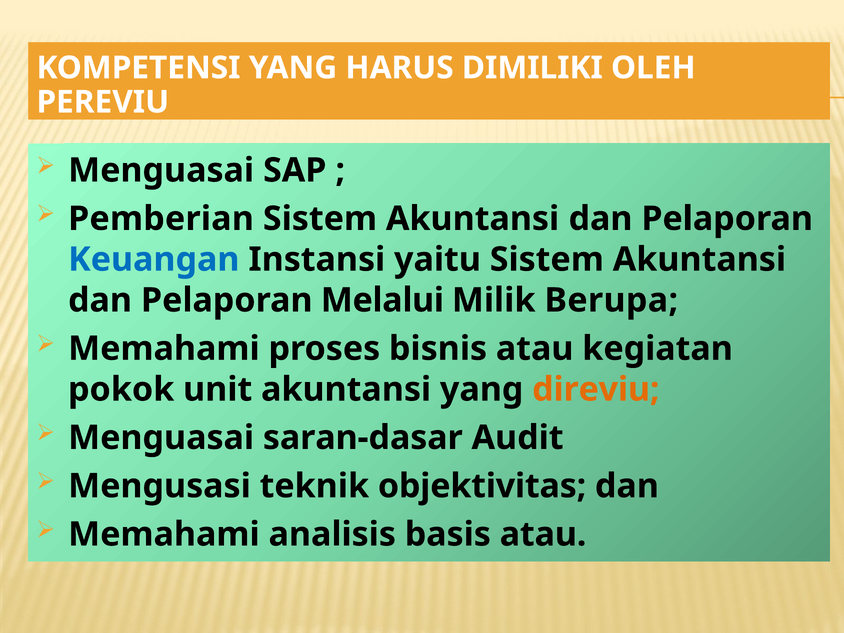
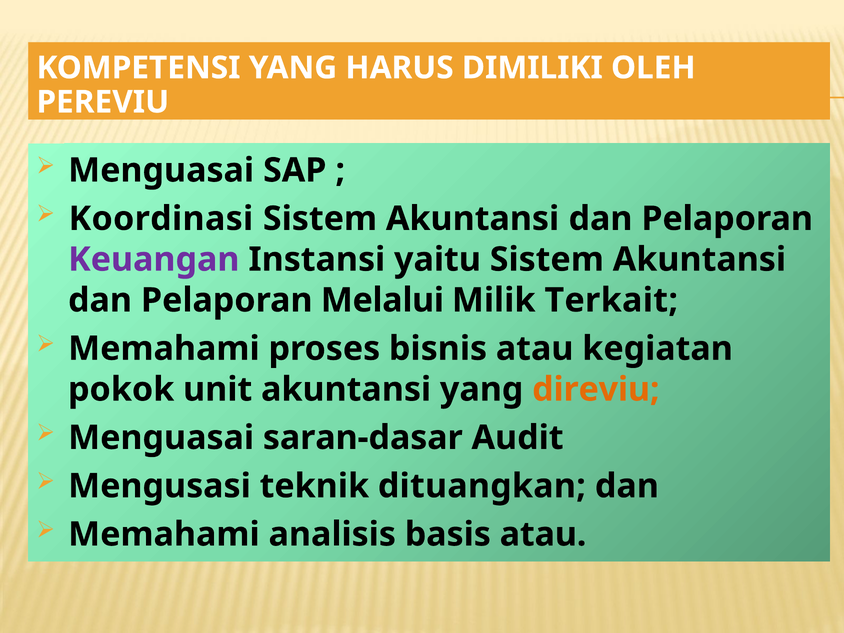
Pemberian: Pemberian -> Koordinasi (161, 219)
Keuangan colour: blue -> purple (154, 259)
Berupa: Berupa -> Terkait (611, 300)
objektivitas: objektivitas -> dituangkan (482, 486)
